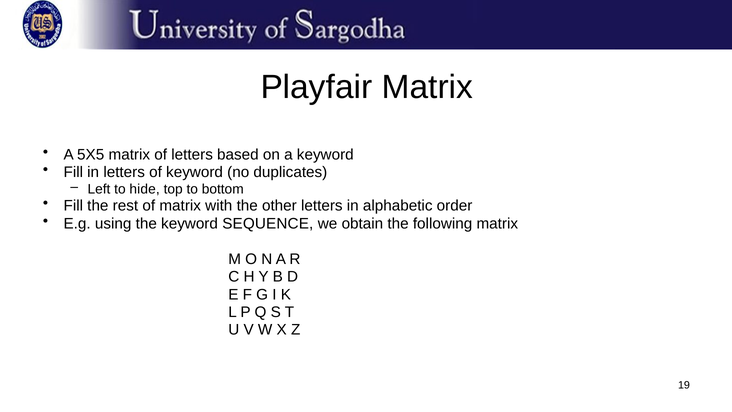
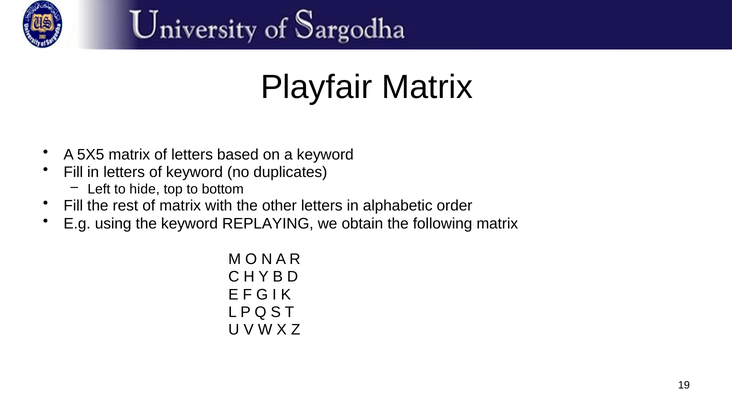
SEQUENCE: SEQUENCE -> REPLAYING (268, 224)
